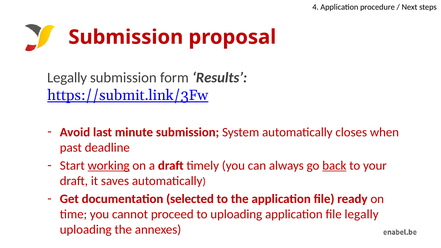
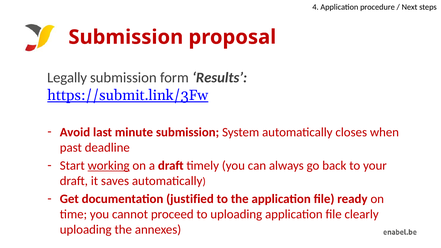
back underline: present -> none (334, 166)
selected: selected -> justified (190, 199)
file legally: legally -> clearly (362, 214)
